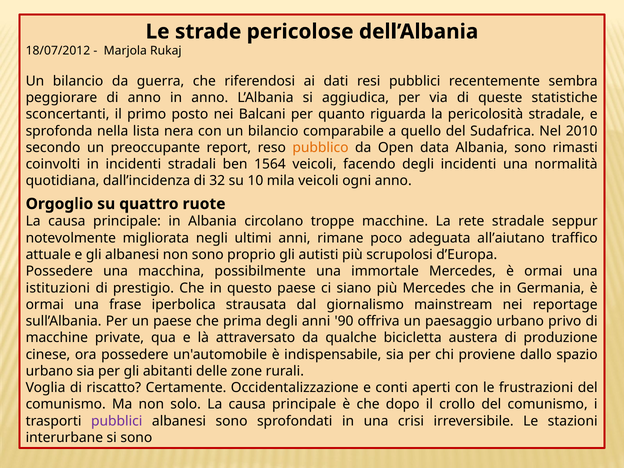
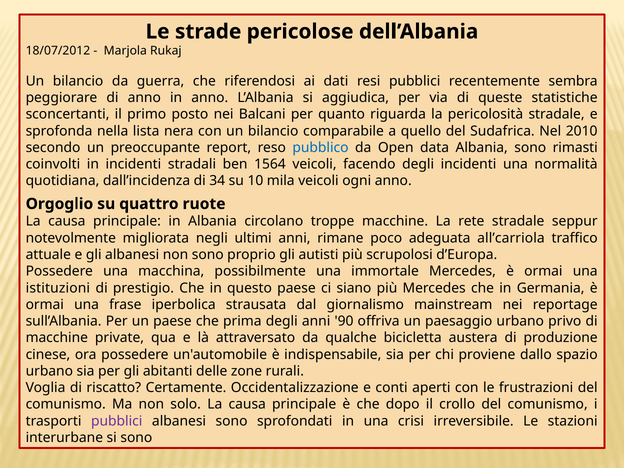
pubblico colour: orange -> blue (321, 148)
32: 32 -> 34 (217, 181)
all’aiutano: all’aiutano -> all’carriola (511, 238)
